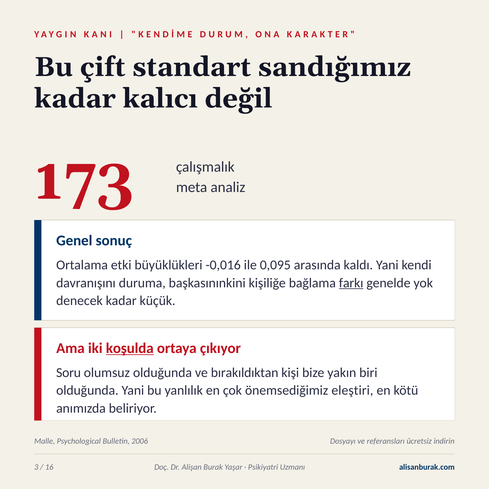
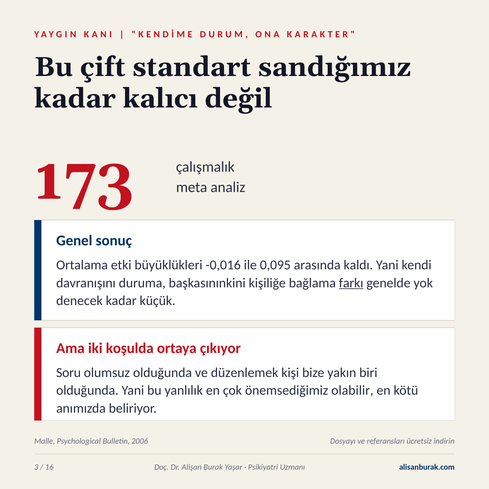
koşulda underline: present -> none (130, 348)
bırakıldıktan: bırakıldıktan -> düzenlemek (245, 373)
eleştiri: eleştiri -> olabilir (352, 391)
